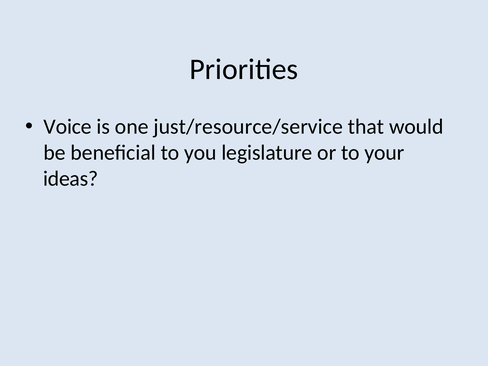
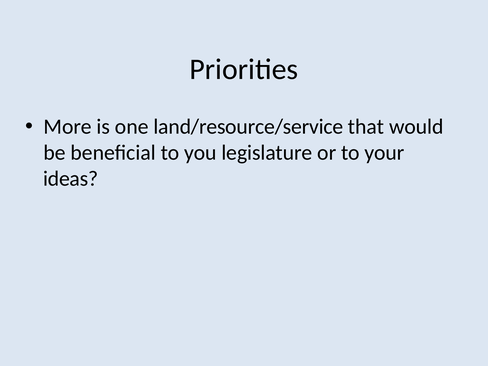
Voice: Voice -> More (68, 127)
just/resource/service: just/resource/service -> land/resource/service (248, 127)
